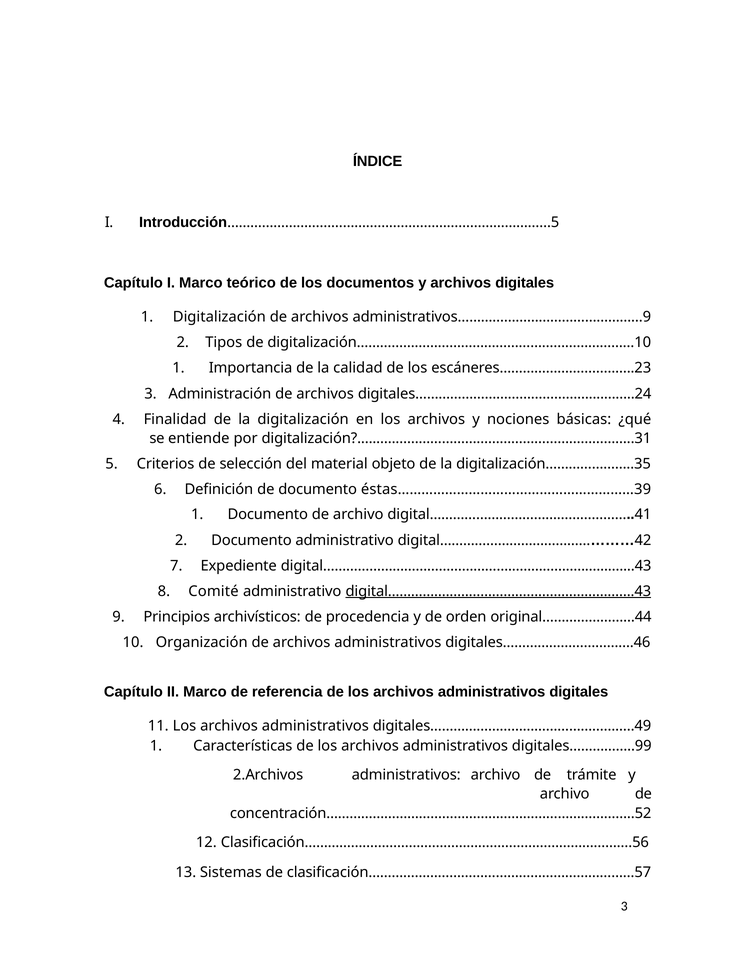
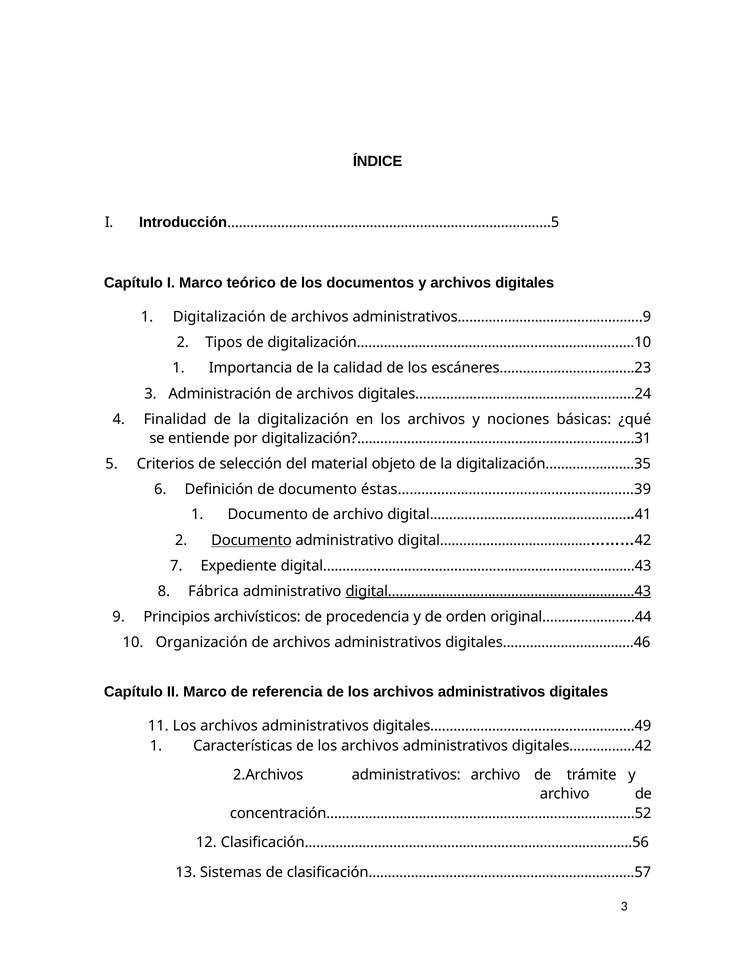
Documento underline: none -> present (251, 540)
Comité: Comité -> Fábrica (214, 591)
digitales……………..99: digitales……………..99 -> digitales……………..42 (582, 746)
